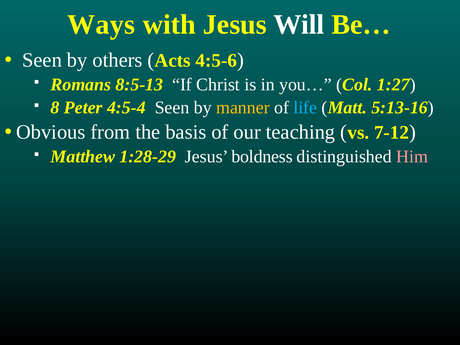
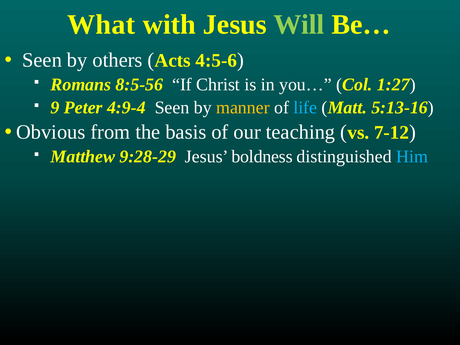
Ways: Ways -> What (101, 25)
Will colour: white -> light green (299, 25)
8:5-13: 8:5-13 -> 8:5-56 (139, 85)
8: 8 -> 9 (55, 108)
4:5-4: 4:5-4 -> 4:9-4 (126, 108)
1:28-29: 1:28-29 -> 9:28-29 (148, 157)
Him colour: pink -> light blue (412, 157)
